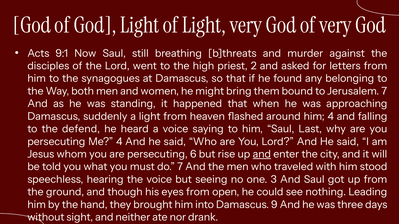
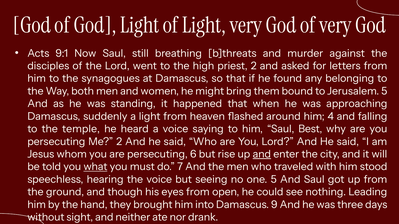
Jerusalem 7: 7 -> 5 (384, 91)
defend: defend -> temple (81, 129)
Last: Last -> Best (310, 129)
Me 4: 4 -> 2 (119, 142)
what underline: none -> present (95, 167)
one 3: 3 -> 5 (274, 180)
